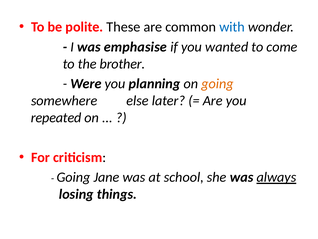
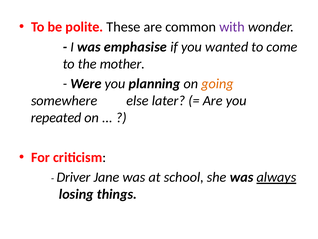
with colour: blue -> purple (232, 27)
brother: brother -> mother (122, 64)
Going: Going -> Driver (73, 177)
